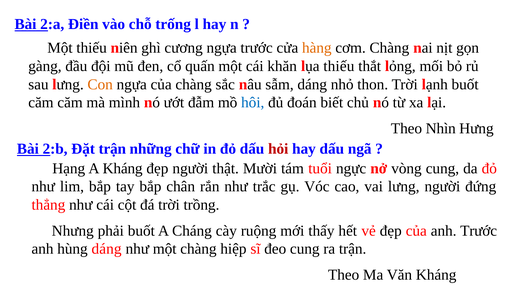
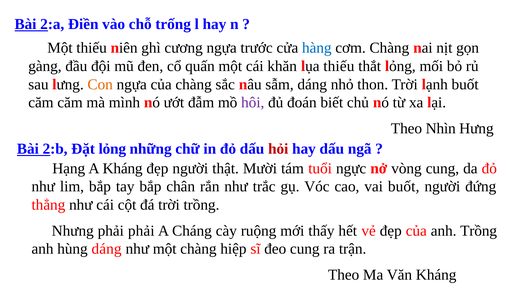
hàng colour: orange -> blue (317, 48)
hôi colour: blue -> purple (253, 103)
Đặt trận: trận -> lỏng (112, 149)
vai lưng: lưng -> buốt (404, 187)
phải buốt: buốt -> phải (141, 231)
anh Trước: Trước -> Trồng (479, 231)
